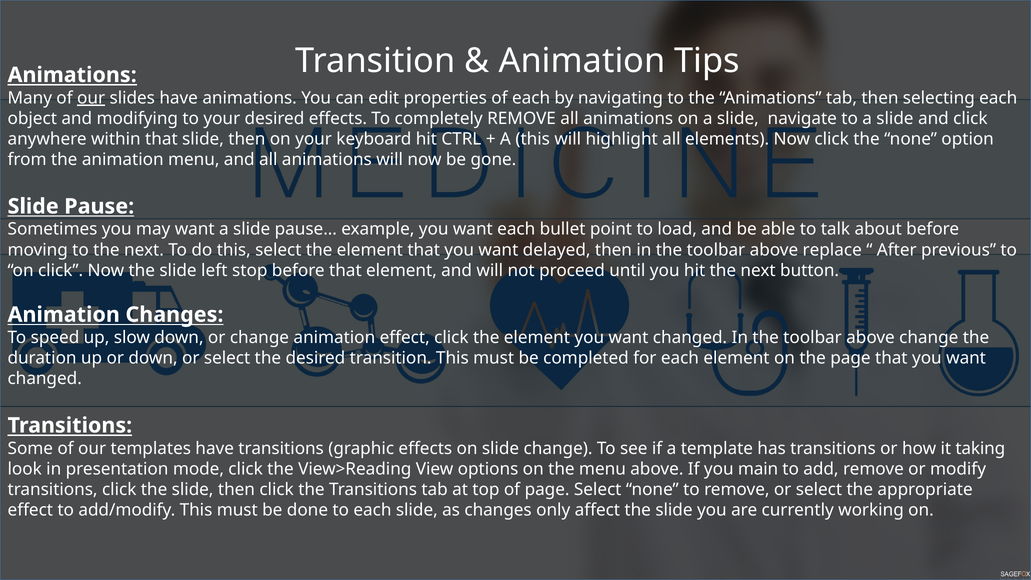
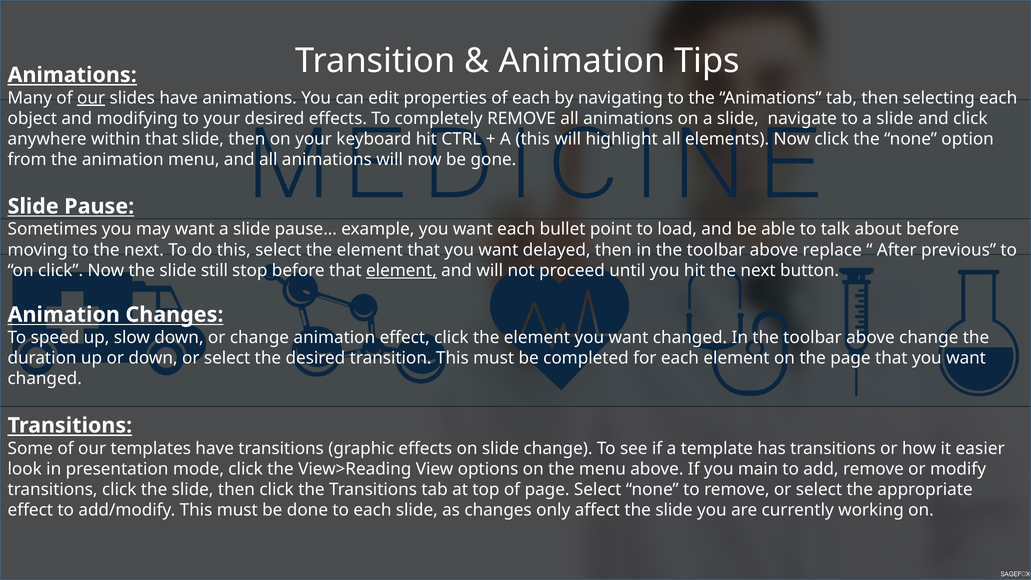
left: left -> still (214, 271)
element underline: none -> present (401, 271)
taking: taking -> easier (980, 448)
